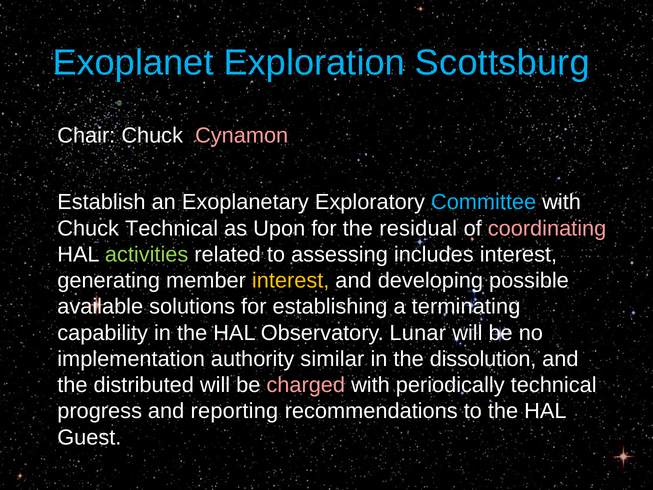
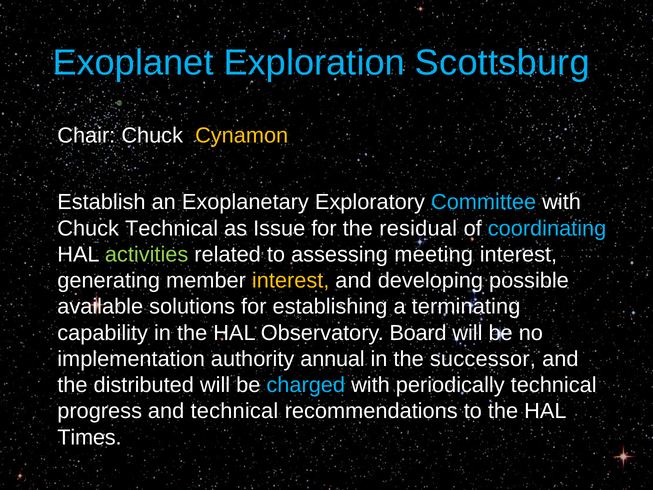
Cynamon colour: pink -> yellow (242, 135)
Upon: Upon -> Issue (279, 228)
coordinating colour: pink -> light blue (547, 228)
includes: includes -> meeting (434, 254)
Lunar: Lunar -> Board (418, 333)
similar: similar -> annual (333, 359)
dissolution: dissolution -> successor (483, 359)
charged colour: pink -> light blue (306, 385)
and reporting: reporting -> technical (234, 411)
Guest: Guest -> Times (89, 437)
